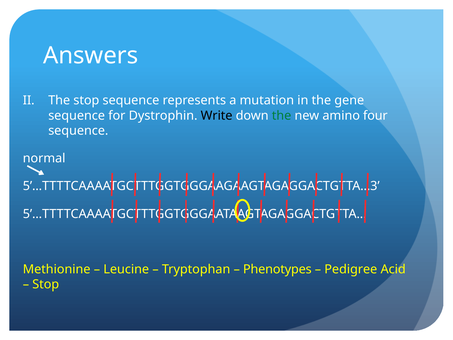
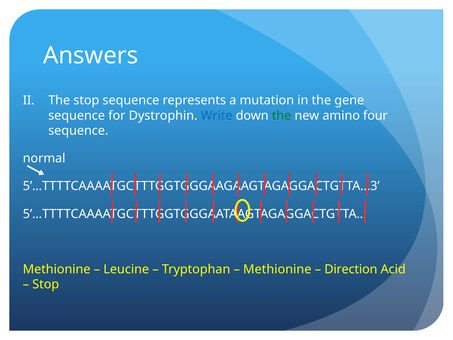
Write colour: black -> blue (217, 116)
Phenotypes: Phenotypes -> Methionine (277, 269)
Pedigree: Pedigree -> Direction (351, 269)
